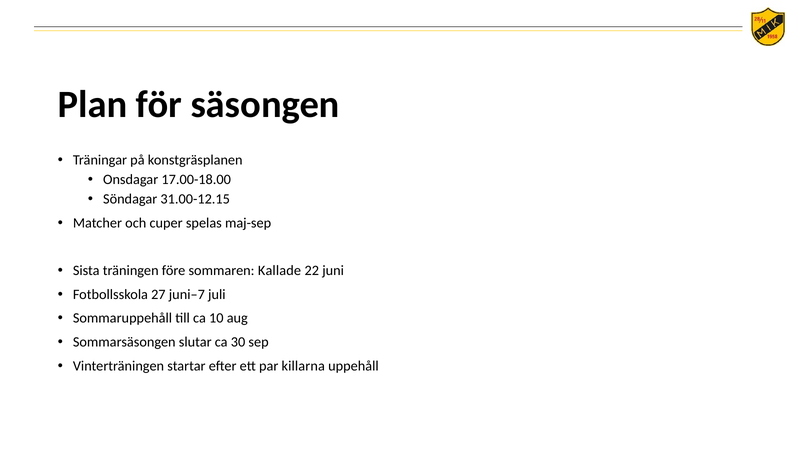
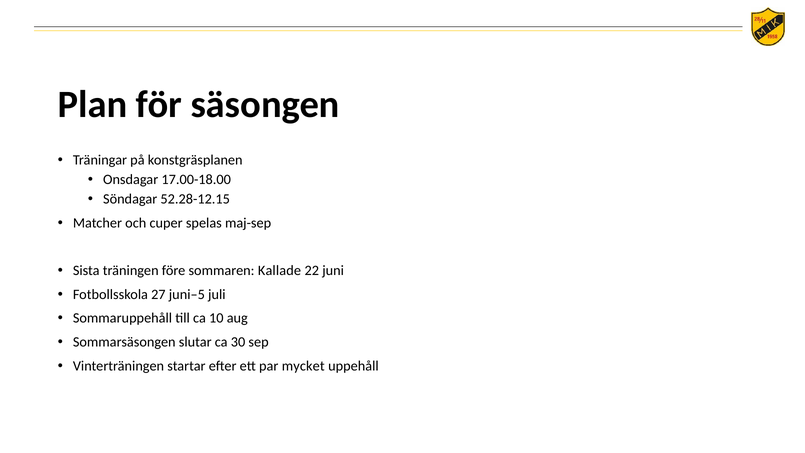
31.00-12.15: 31.00-12.15 -> 52.28-12.15 (195, 199)
juni–7: juni–7 -> juni–5 (187, 294)
killarna: killarna -> mycket (303, 366)
